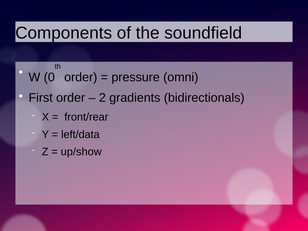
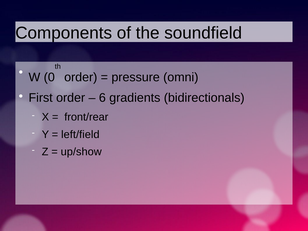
2: 2 -> 6 (102, 98)
left/data: left/data -> left/field (80, 134)
